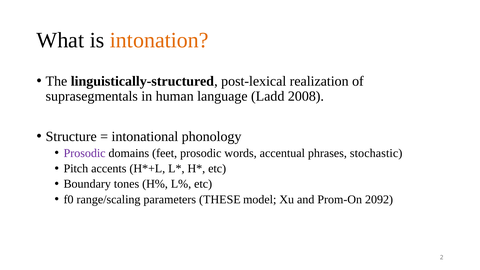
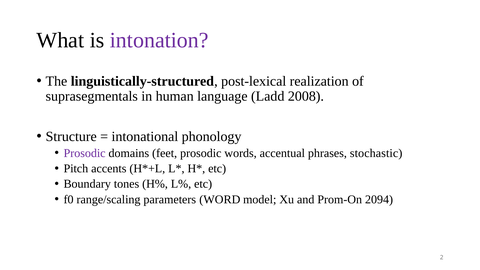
intonation colour: orange -> purple (159, 40)
THESE: THESE -> WORD (220, 199)
2092: 2092 -> 2094 (379, 199)
